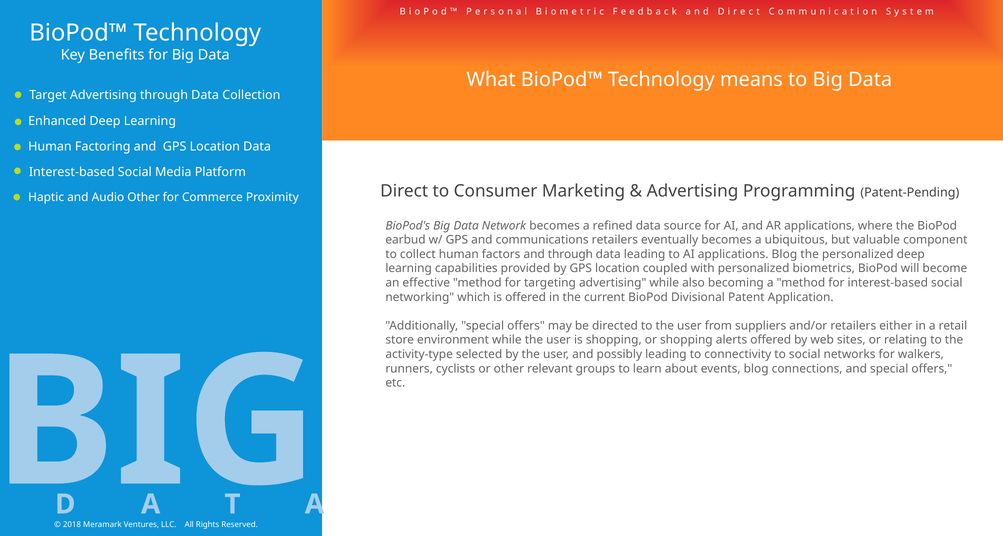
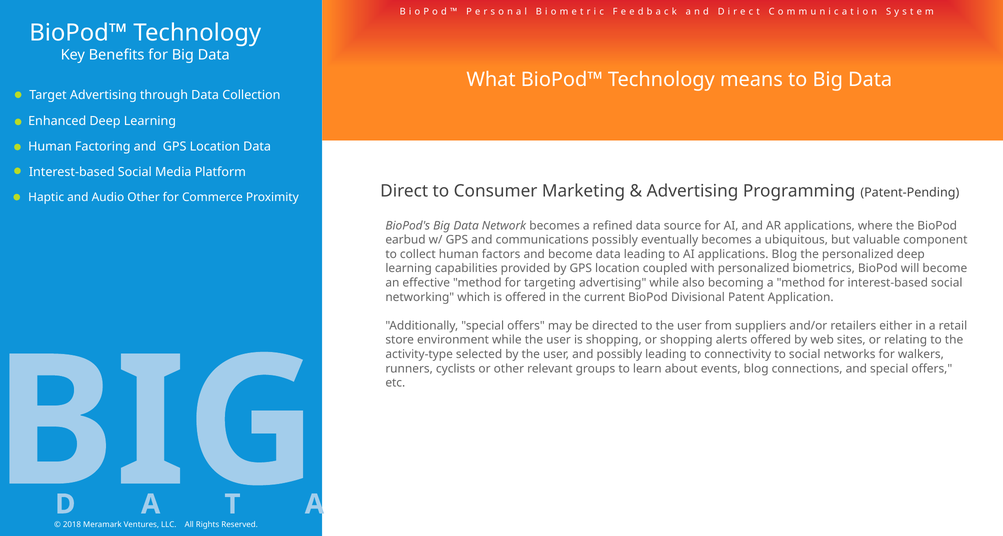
communications retailers: retailers -> possibly (615, 240)
and through: through -> become (570, 254)
